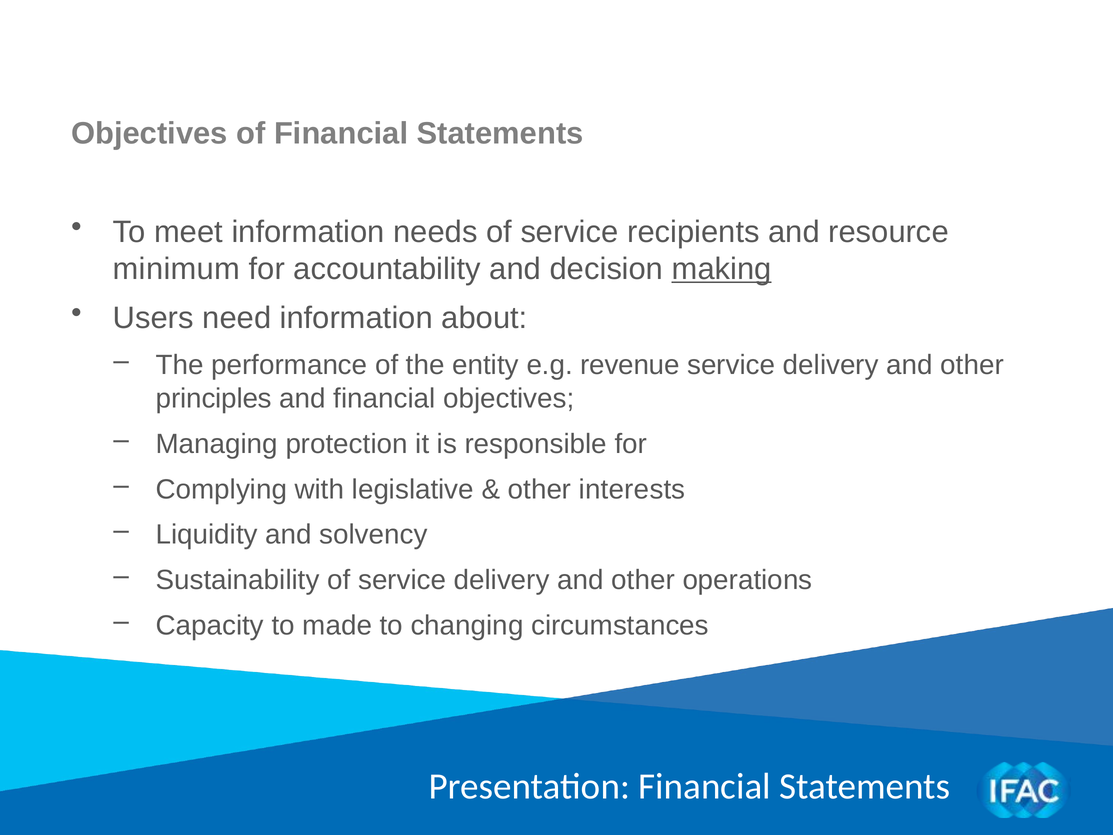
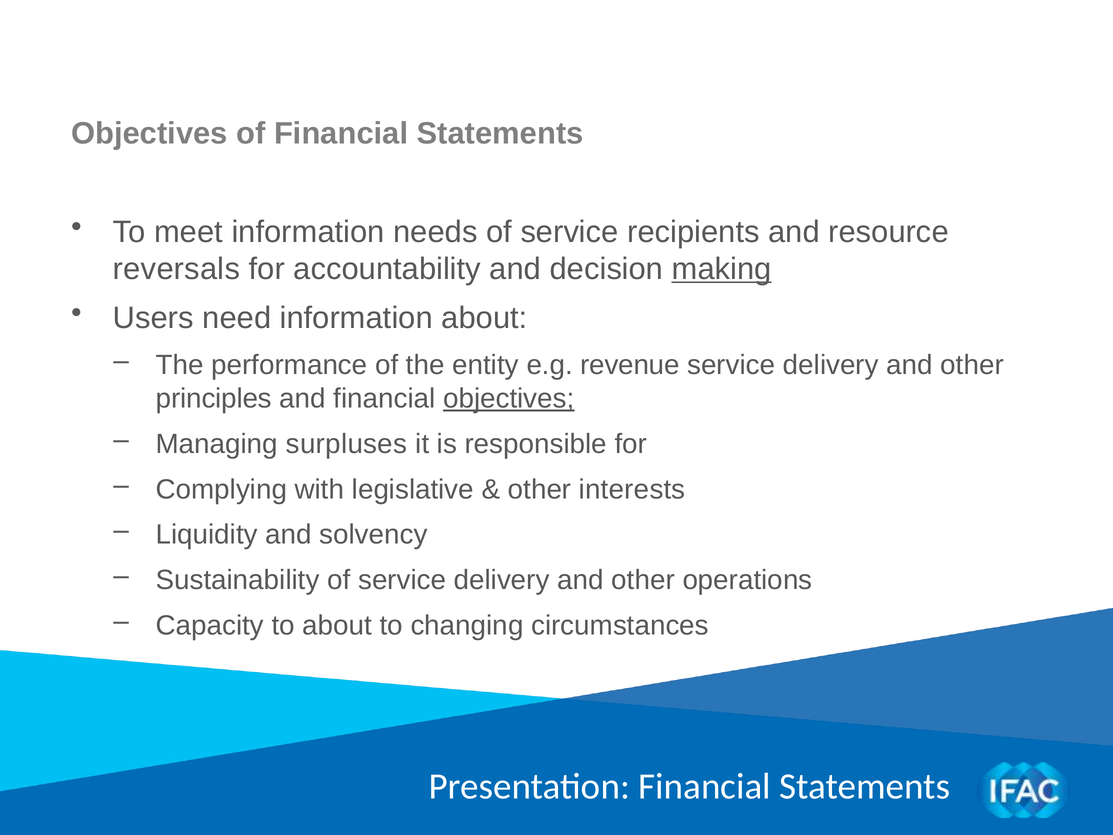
minimum: minimum -> reversals (176, 269)
objectives underline: none -> present (509, 398)
protection: protection -> surpluses (346, 444)
to made: made -> about (337, 625)
